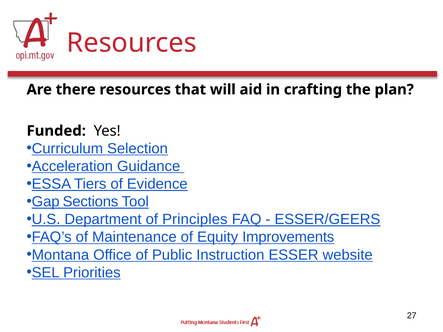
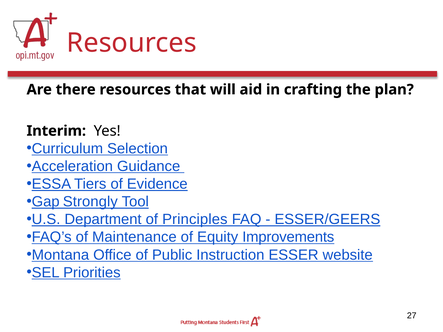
Funded: Funded -> Interim (56, 131)
Sections: Sections -> Strongly (90, 202)
